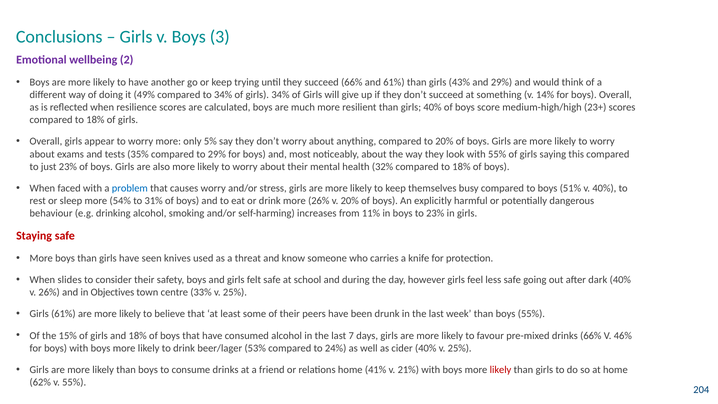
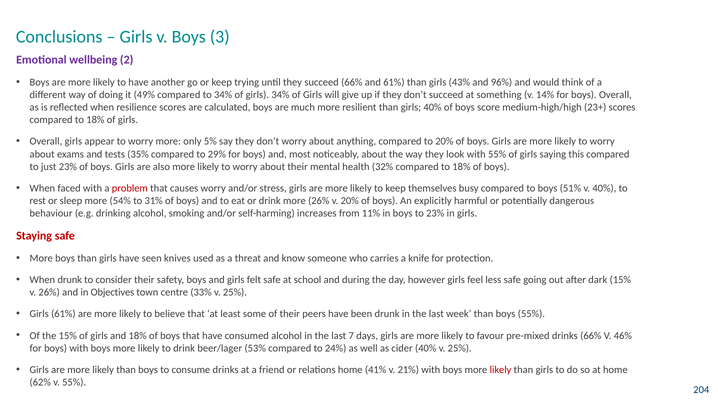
and 29%: 29% -> 96% (502, 82)
problem colour: blue -> red (130, 188)
When slides: slides -> drunk (70, 280)
dark 40%: 40% -> 15% (620, 280)
